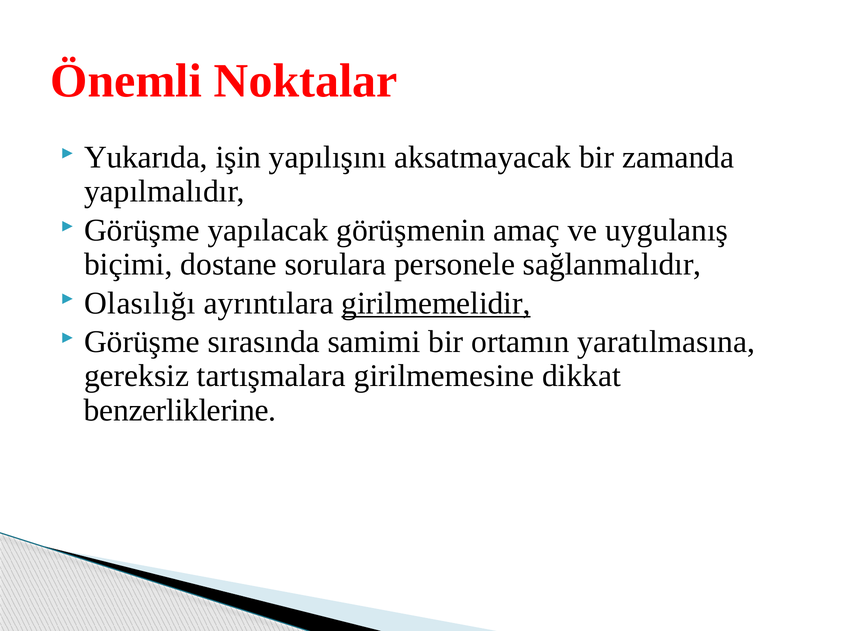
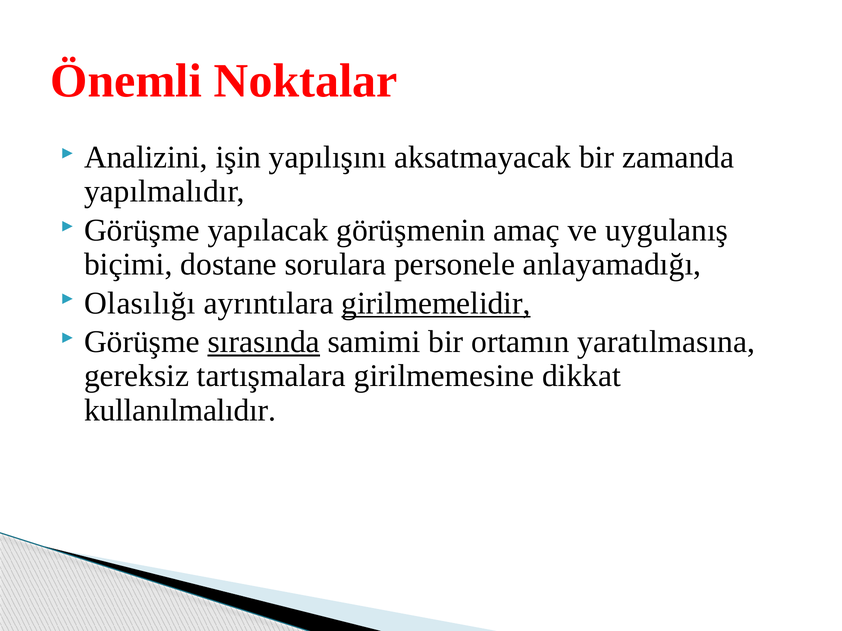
Yukarıda: Yukarıda -> Analizini (146, 157)
sağlanmalıdır: sağlanmalıdır -> anlayamadığı (612, 265)
sırasında underline: none -> present (264, 342)
benzerliklerine: benzerliklerine -> kullanılmalıdır (180, 410)
